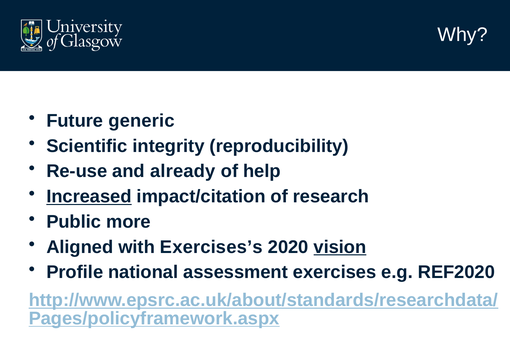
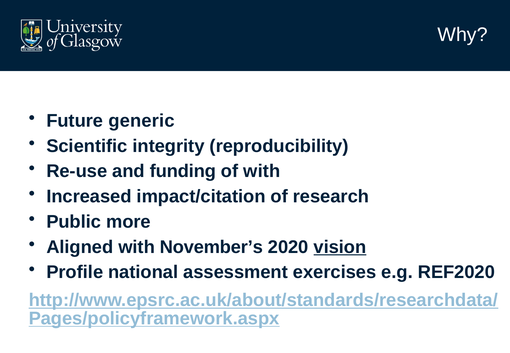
already: already -> funding (183, 171)
of help: help -> with (262, 171)
Increased underline: present -> none (89, 197)
Exercises’s: Exercises’s -> November’s (211, 247)
